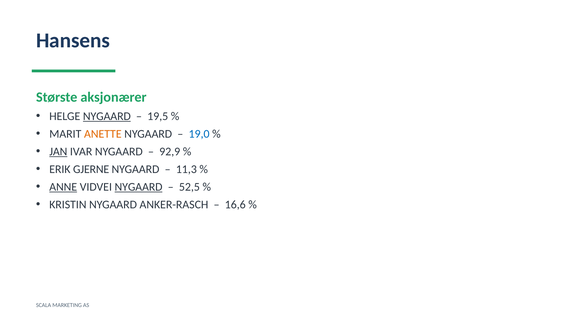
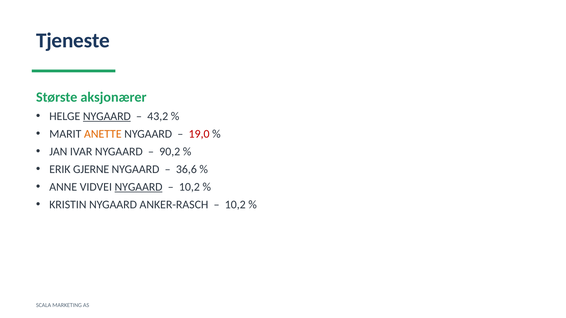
Hansens: Hansens -> Tjeneste (73, 40)
19,5: 19,5 -> 43,2 (158, 116)
19,0 colour: blue -> red (199, 134)
JAN underline: present -> none (58, 152)
92,9: 92,9 -> 90,2 (170, 152)
11,3: 11,3 -> 36,6 (186, 169)
ANNE underline: present -> none (63, 187)
52,5: 52,5 -> 10,2 (189, 187)
16,6: 16,6 -> 10,2 (235, 205)
